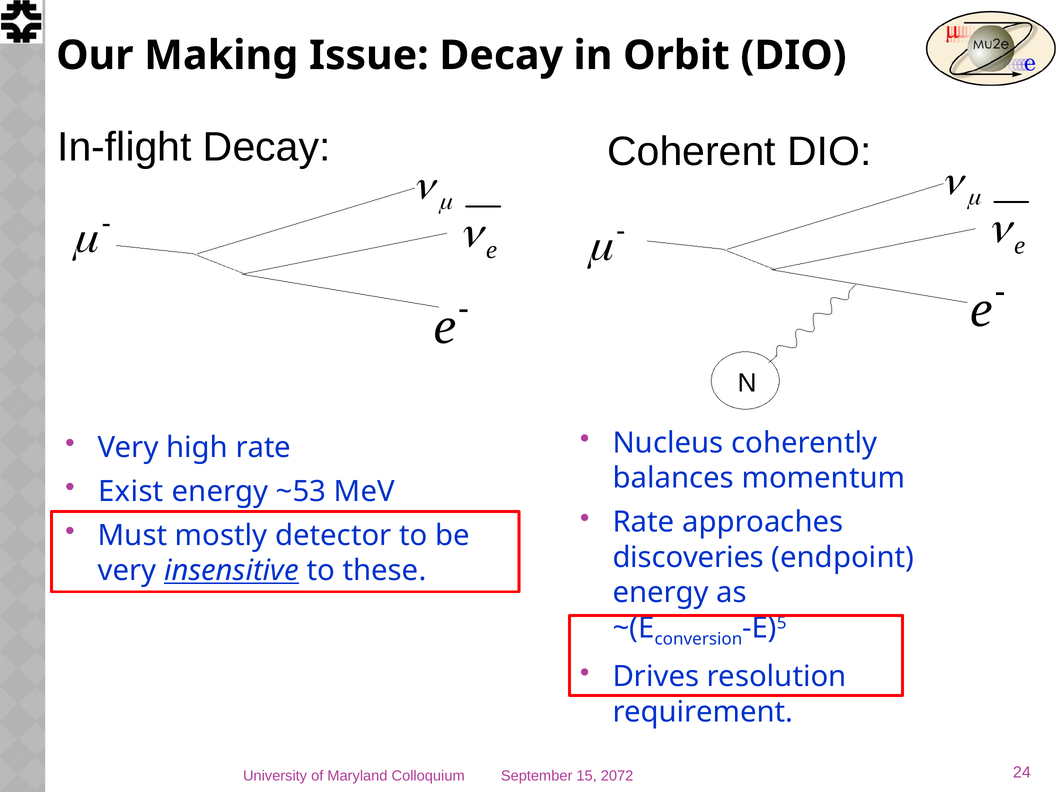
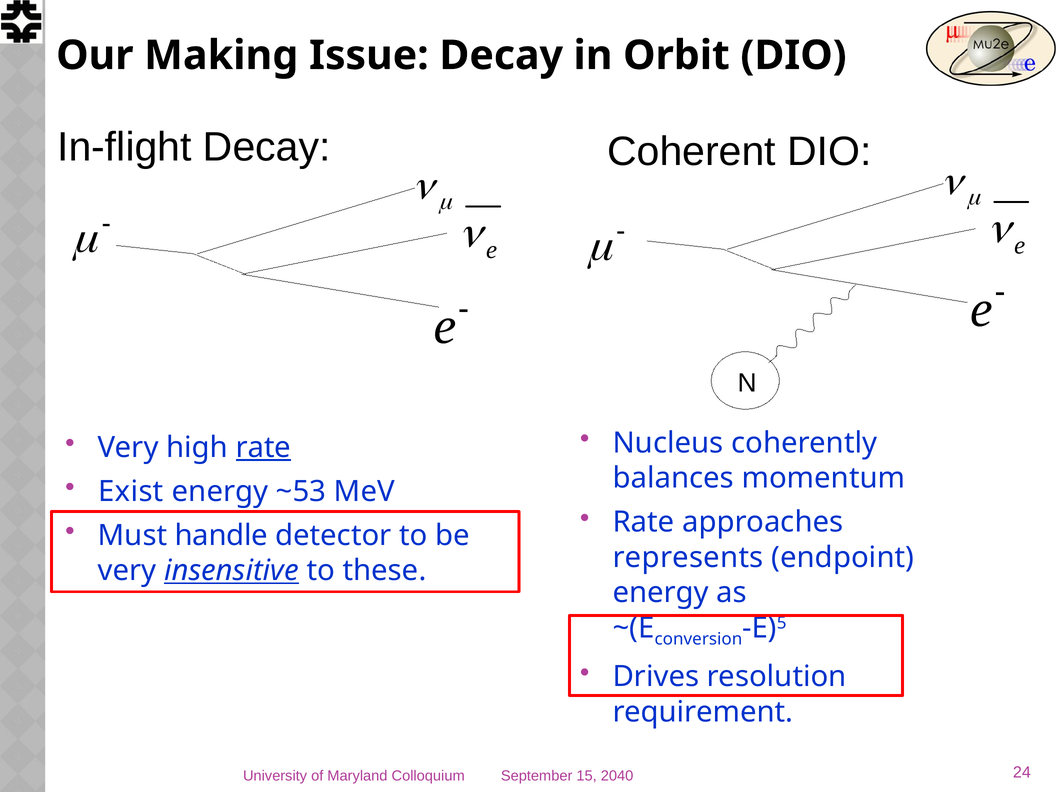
rate underline: none -> present (263, 447)
mostly: mostly -> handle (221, 535)
discoveries: discoveries -> represents (688, 557)
2072: 2072 -> 2040 (617, 776)
